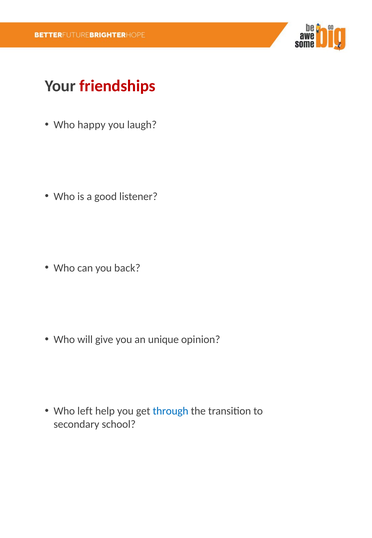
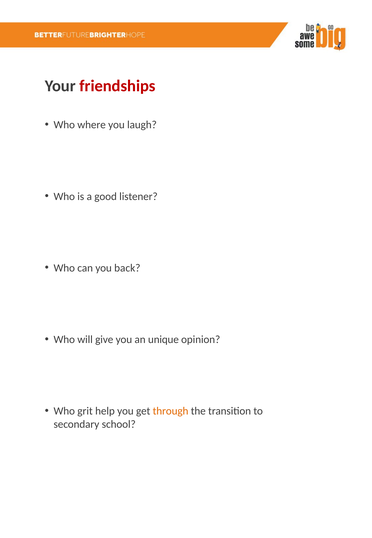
happy: happy -> where (92, 125)
left: left -> grit (85, 411)
through colour: blue -> orange (171, 411)
